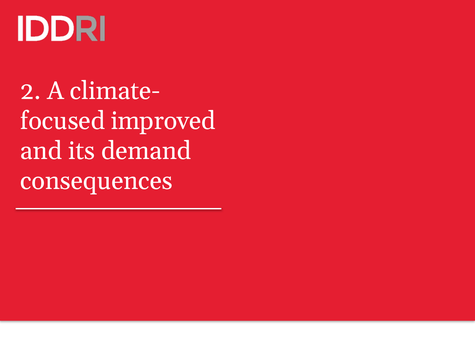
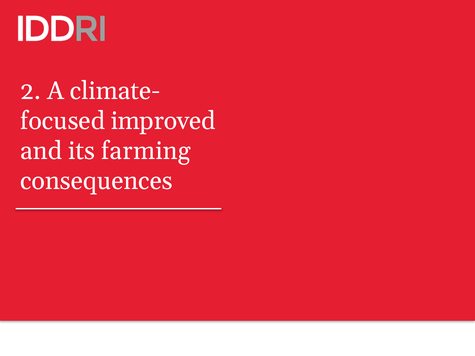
demand: demand -> farming (146, 151)
